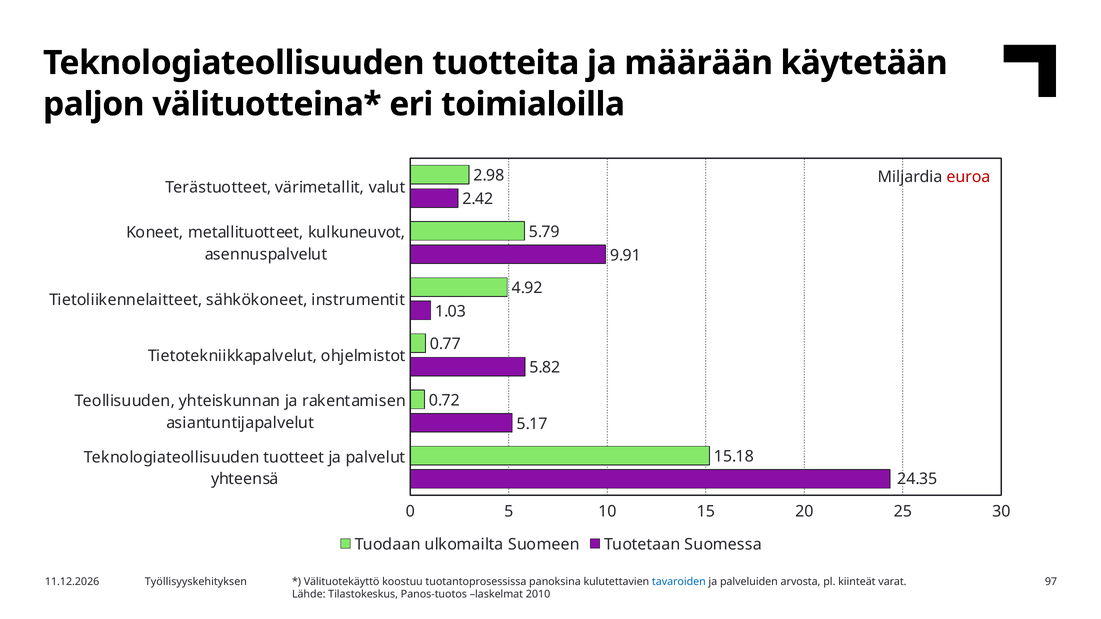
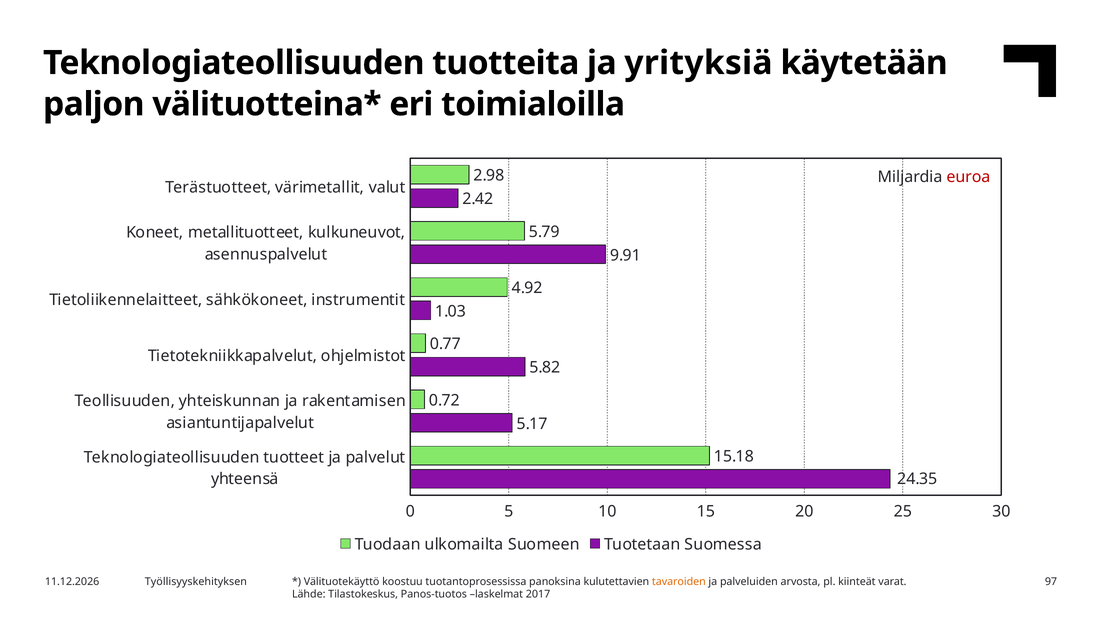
määrään: määrään -> yrityksiä (698, 63)
tavaroiden colour: blue -> orange (679, 582)
2010: 2010 -> 2017 (538, 595)
